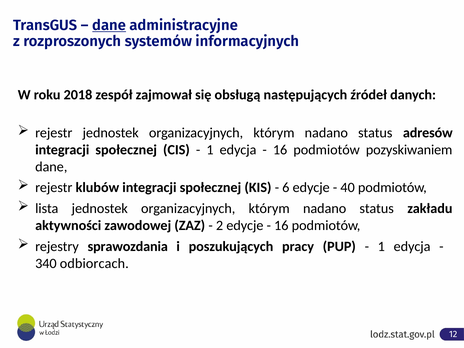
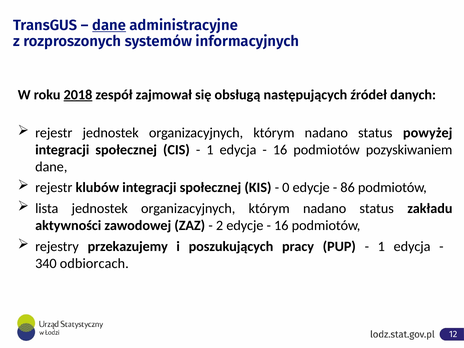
2018 underline: none -> present (78, 95)
adresów: adresów -> powyżej (428, 133)
6: 6 -> 0 (286, 188)
40: 40 -> 86 (348, 188)
sprawozdania: sprawozdania -> przekazujemy (128, 246)
